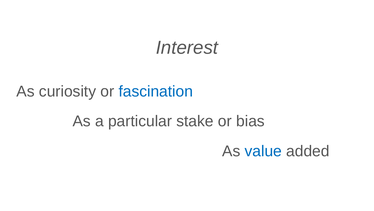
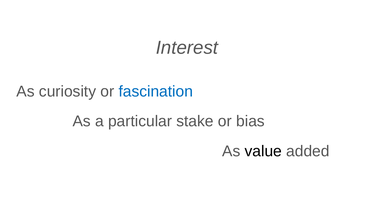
value colour: blue -> black (263, 151)
